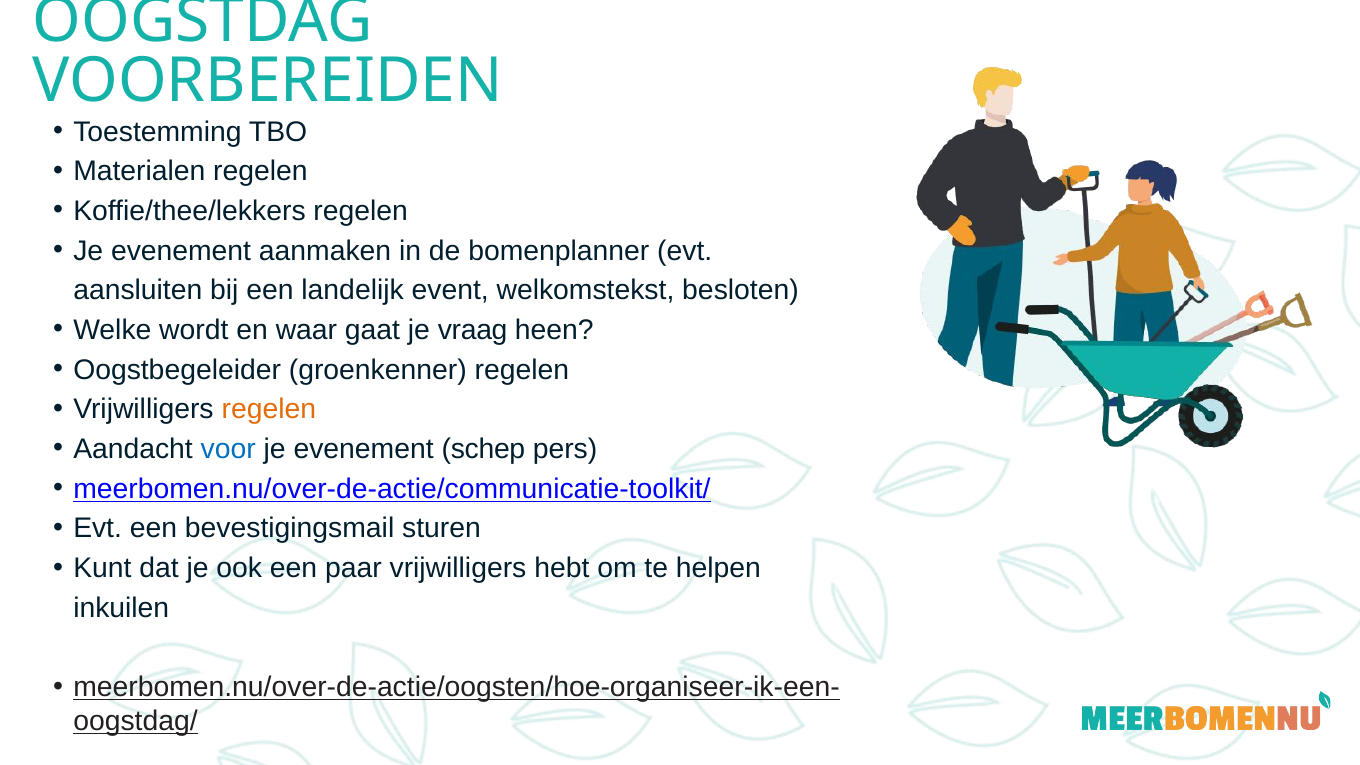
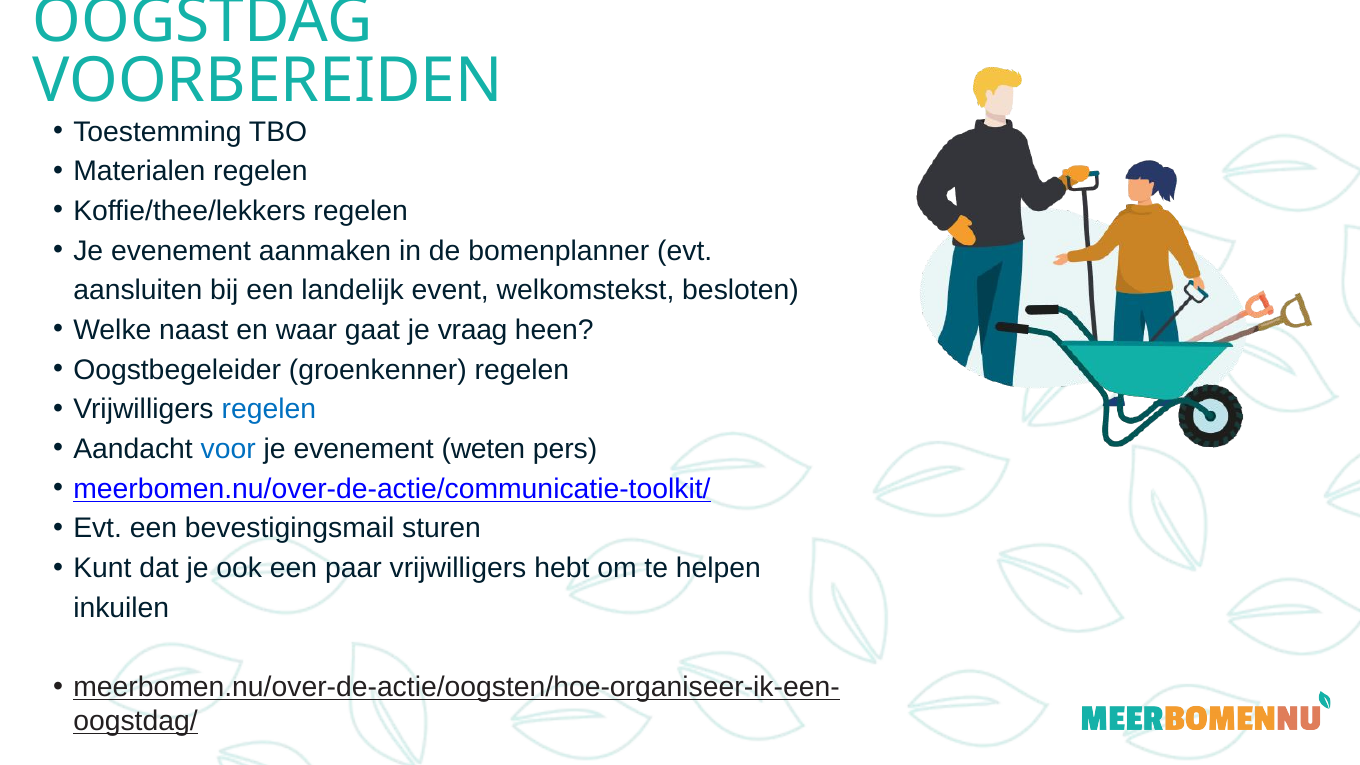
wordt: wordt -> naast (194, 330)
regelen colour: orange -> blue (269, 409)
schep: schep -> weten (483, 449)
